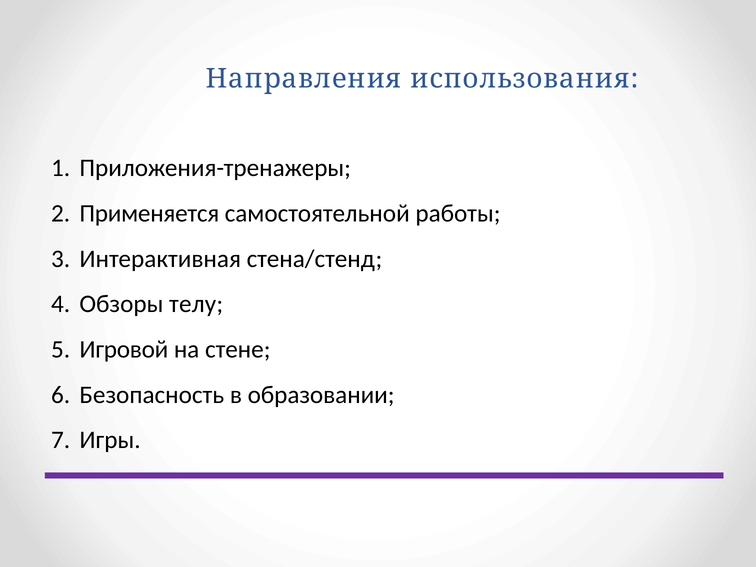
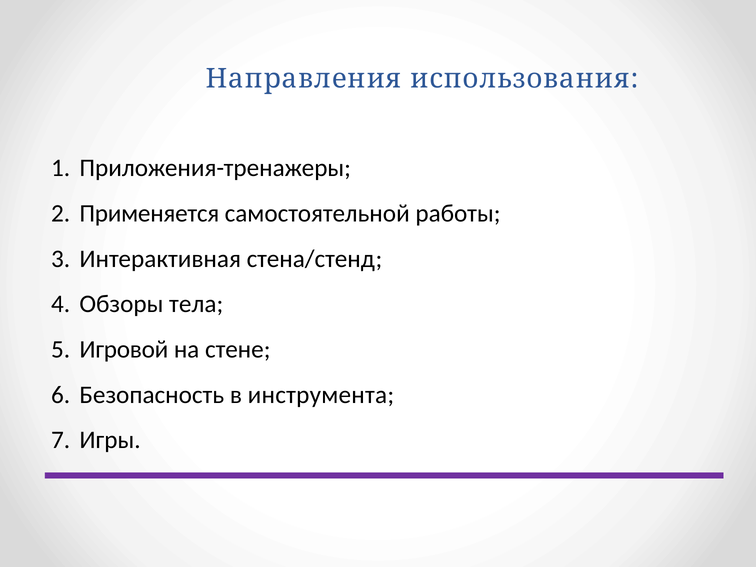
телу: телу -> тела (196, 304)
образовании: образовании -> инструмента (321, 395)
